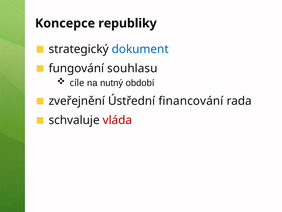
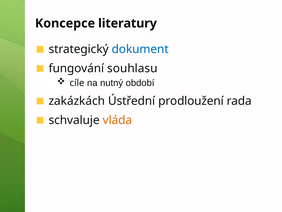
republiky: republiky -> literatury (128, 23)
zveřejnění: zveřejnění -> zakázkách (77, 101)
financování: financování -> prodloužení (191, 101)
vláda colour: red -> orange (117, 120)
